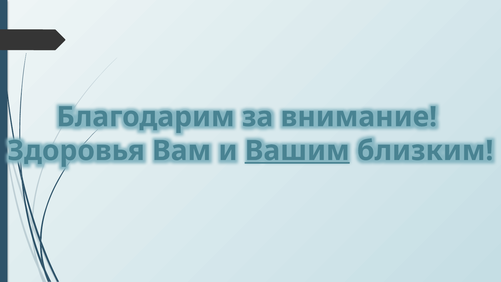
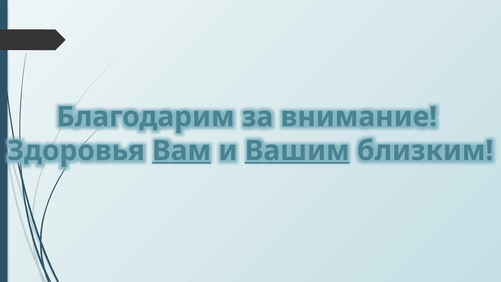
Вам underline: none -> present (182, 151)
